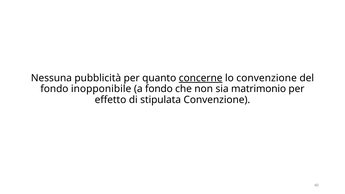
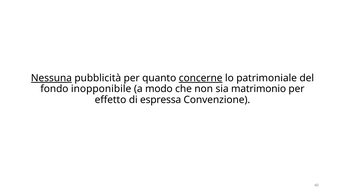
Nessuna underline: none -> present (51, 78)
lo convenzione: convenzione -> patrimoniale (267, 78)
a fondo: fondo -> modo (159, 89)
stipulata: stipulata -> espressa (161, 100)
